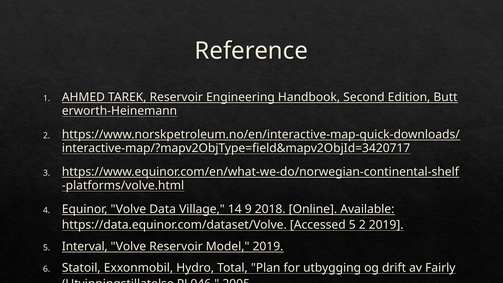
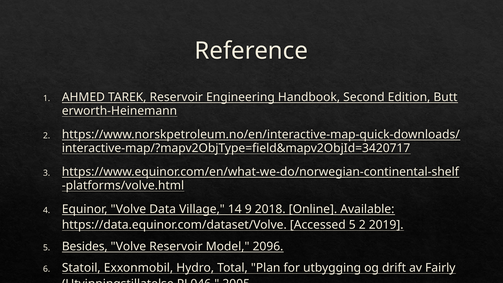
Interval: Interval -> Besides (85, 246)
Model 2019: 2019 -> 2096 (268, 246)
